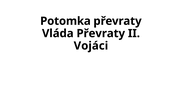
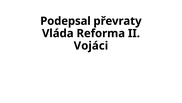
Potomka: Potomka -> Podepsal (65, 21)
Vláda Převraty: Převraty -> Reforma (101, 33)
